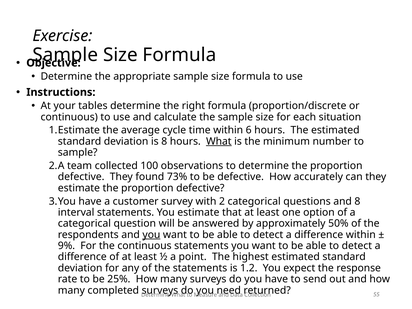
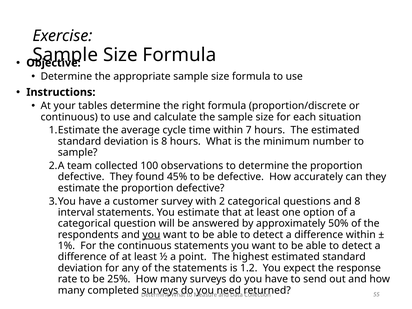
6: 6 -> 7 (249, 130)
What underline: present -> none (219, 141)
73%: 73% -> 45% (177, 177)
9%: 9% -> 1% (66, 246)
